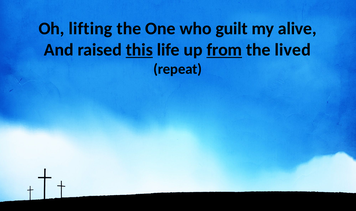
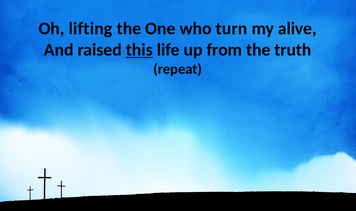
guilt: guilt -> turn (232, 29)
from underline: present -> none (224, 50)
lived: lived -> truth (293, 50)
